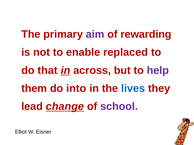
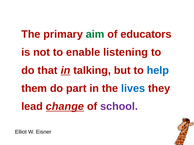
aim colour: purple -> green (95, 34)
rewarding: rewarding -> educators (146, 34)
replaced: replaced -> listening (126, 52)
across: across -> talking (92, 71)
help colour: purple -> blue (158, 71)
into: into -> part (76, 89)
